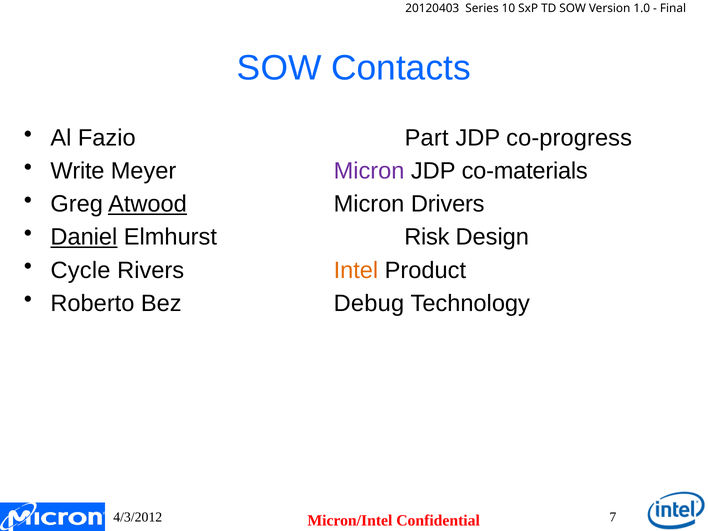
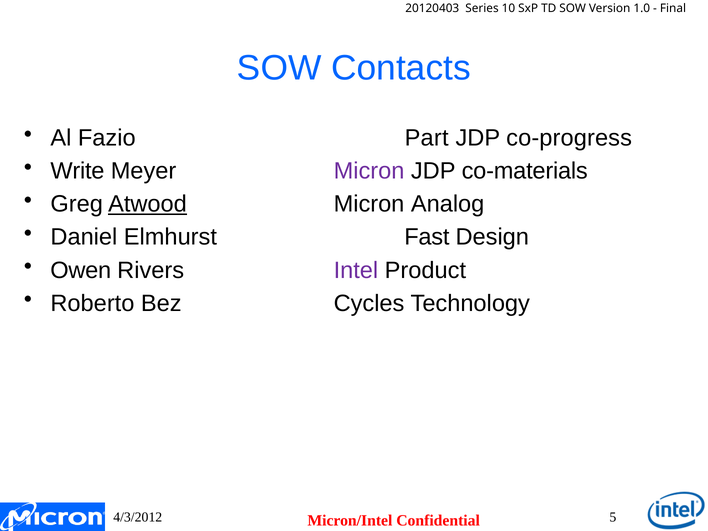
Drivers: Drivers -> Analog (448, 204)
Daniel underline: present -> none (84, 237)
Risk: Risk -> Fast (427, 237)
Cycle: Cycle -> Owen (81, 270)
Intel colour: orange -> purple (356, 270)
Debug: Debug -> Cycles (369, 303)
7: 7 -> 5 (613, 517)
